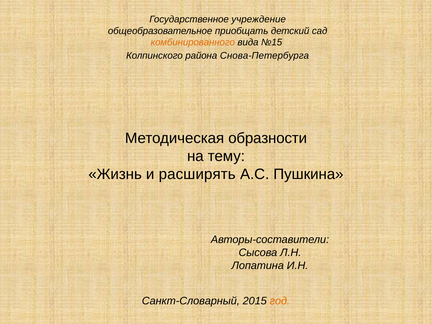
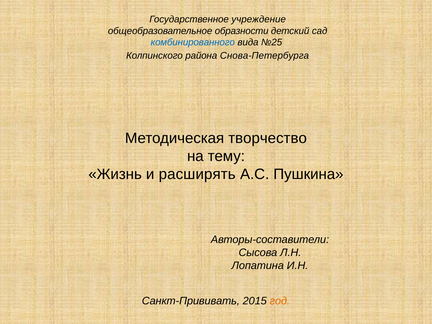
приобщать: приобщать -> образности (242, 31)
комбинированного colour: orange -> blue (193, 42)
№15: №15 -> №25 (272, 42)
образности: образности -> творчество (268, 138)
Санкт-Словарный: Санкт-Словарный -> Санкт-Прививать (191, 301)
